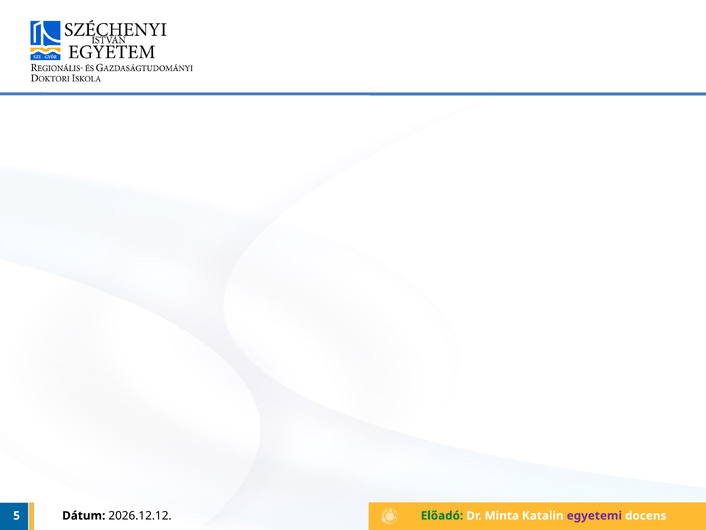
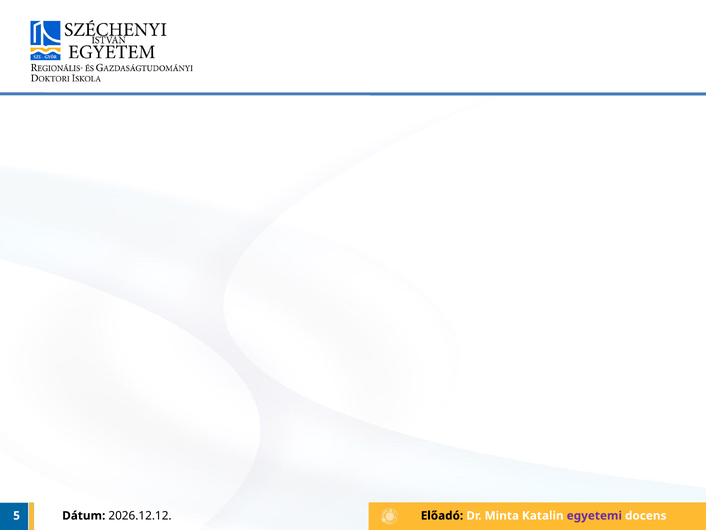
Előadó colour: green -> black (442, 515)
